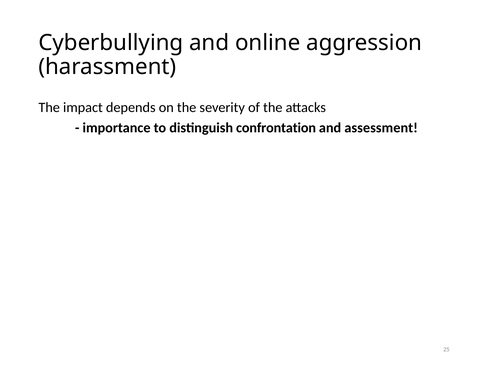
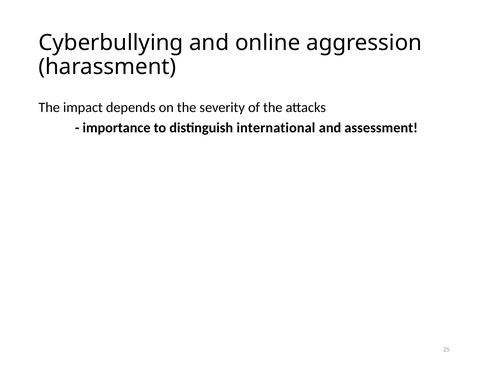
confrontation: confrontation -> international (276, 128)
